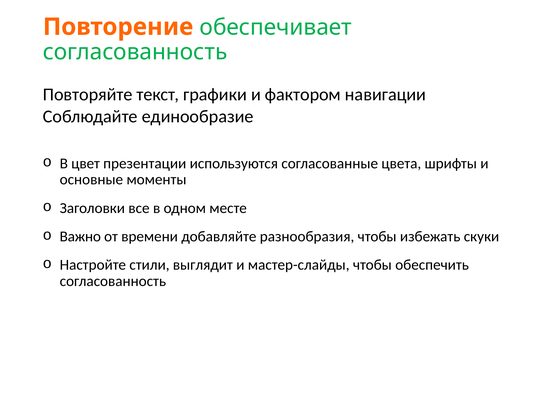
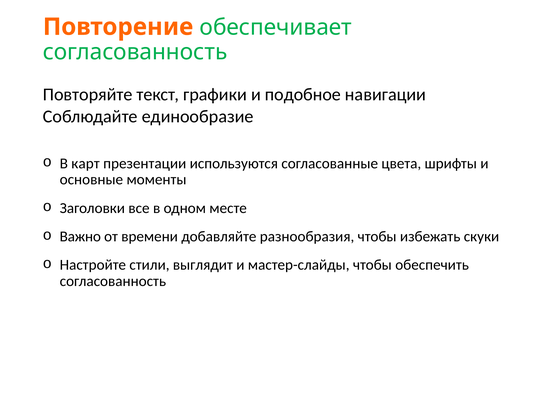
фактором: фактором -> подобное (303, 95)
цвет: цвет -> карт (86, 163)
